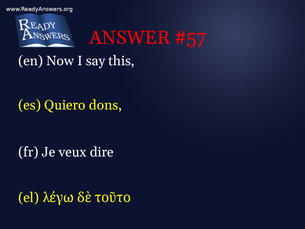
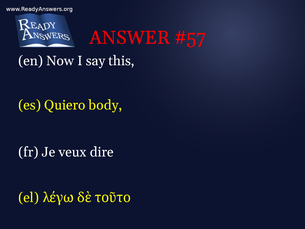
dons: dons -> body (106, 105)
